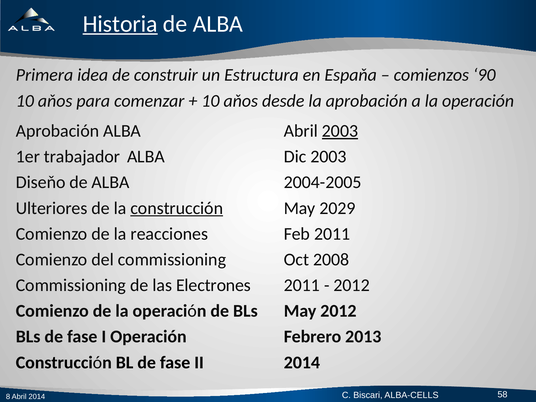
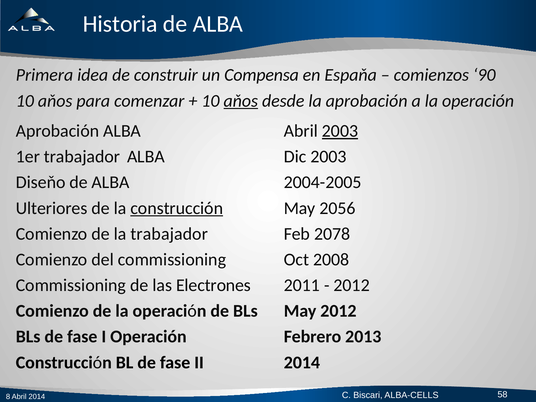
Historia underline: present -> none (120, 24)
Estructura: Estructura -> Compensa (262, 75)
aňos underline: none -> present (241, 101)
2029: 2029 -> 2056 (337, 208)
la reacciones: reacciones -> trabajador (169, 234)
Feb 2011: 2011 -> 2078 (332, 234)
